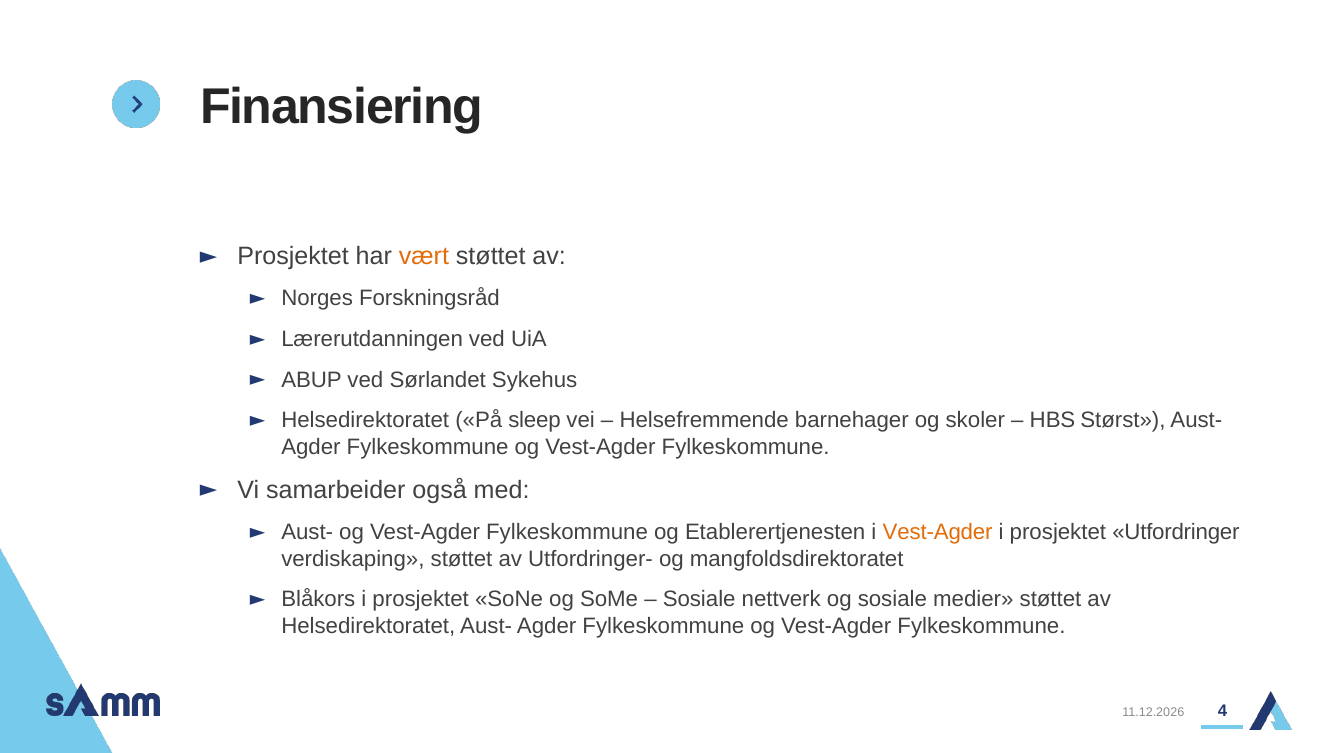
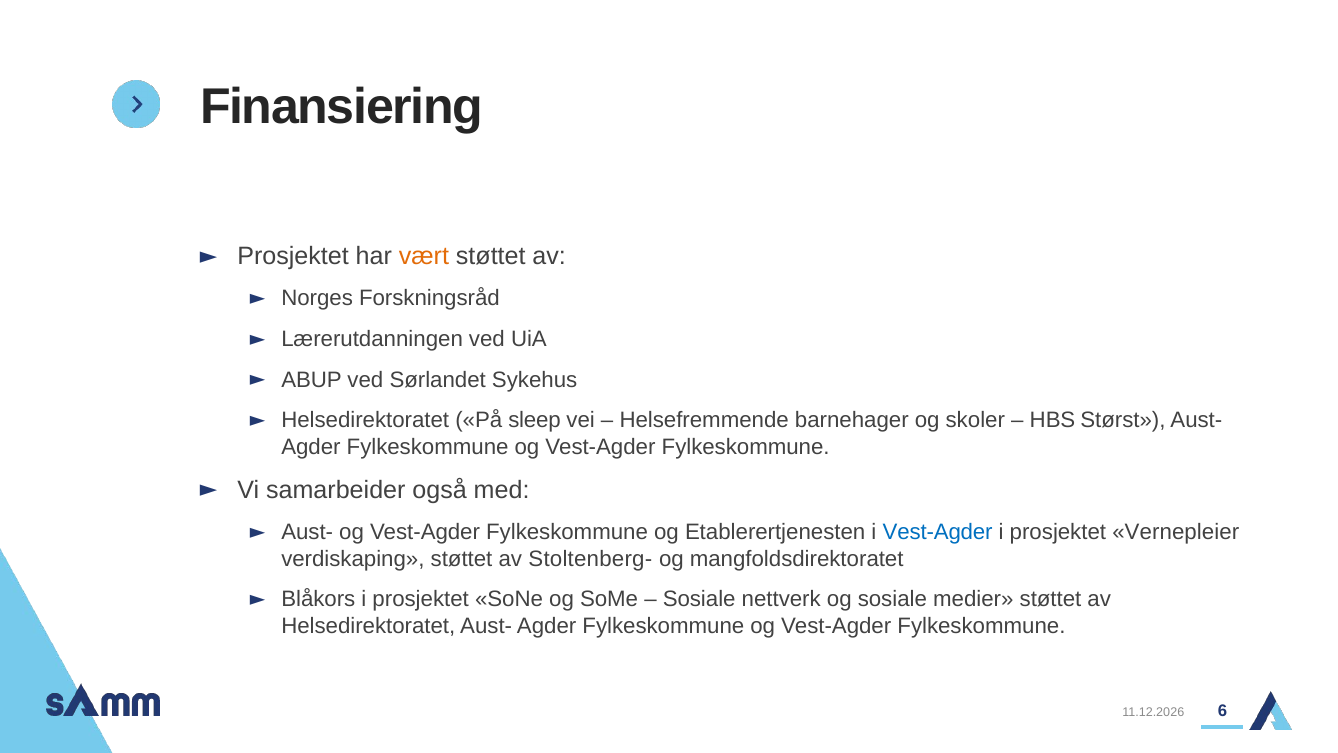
Vest-Agder colour: orange -> blue (938, 532)
Utfordringer: Utfordringer -> Vernepleier (1176, 532)
Utfordringer-: Utfordringer- -> Stoltenberg- (590, 558)
4: 4 -> 6 (1223, 711)
